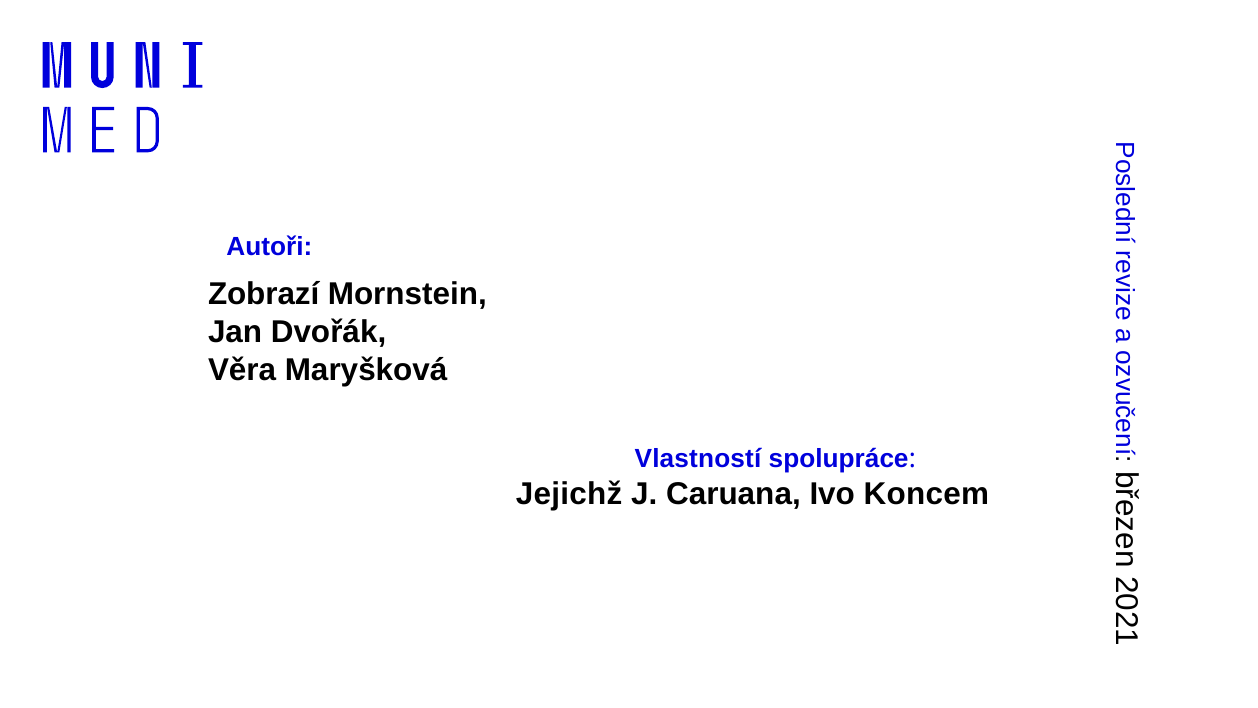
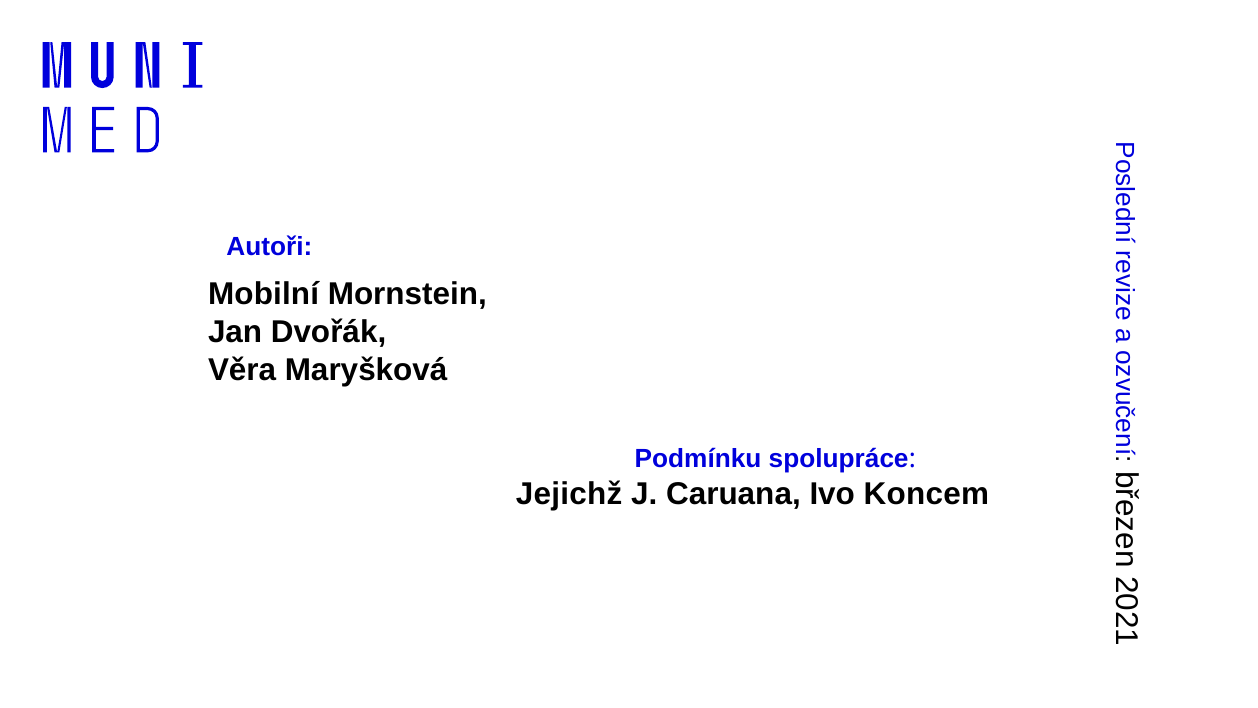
Zobrazí: Zobrazí -> Mobilní (264, 294)
Vlastností: Vlastností -> Podmínku (698, 458)
